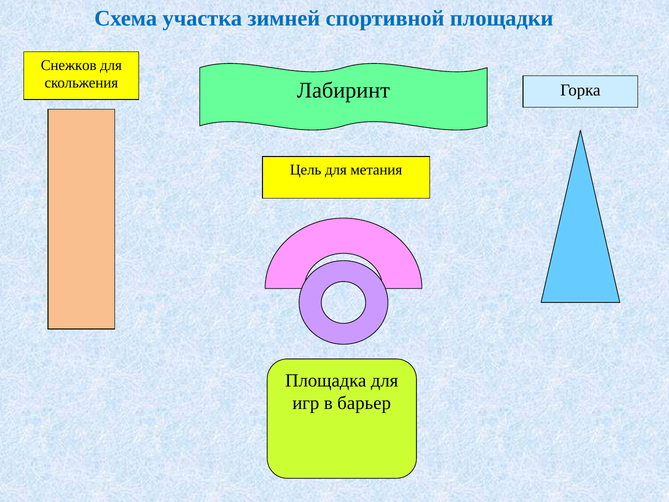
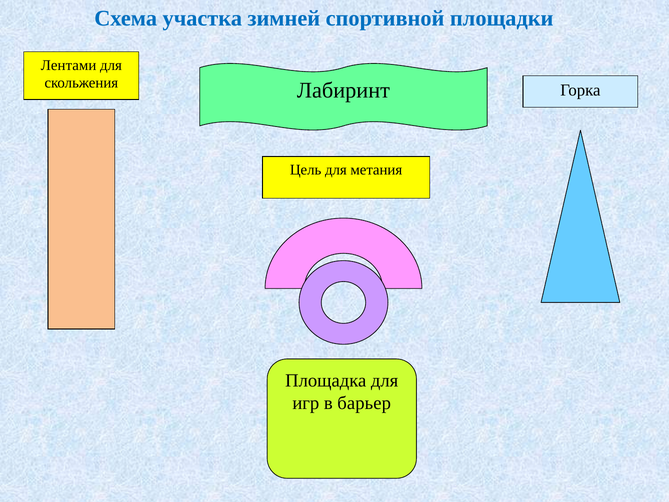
Снежков: Снежков -> Лентами (69, 65)
